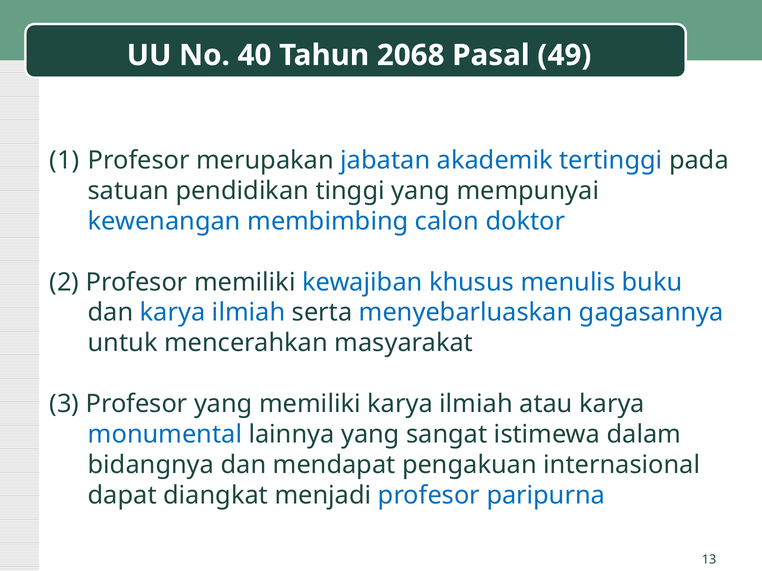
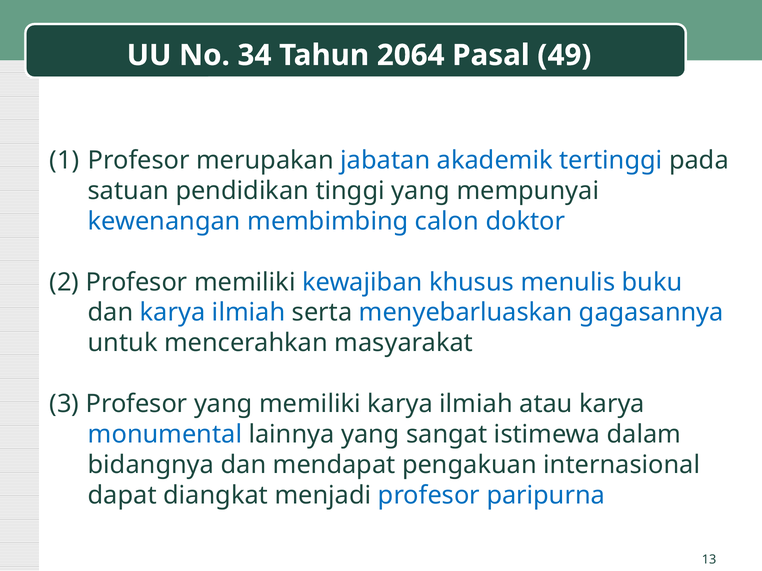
40: 40 -> 34 (254, 55)
2068: 2068 -> 2064 (411, 55)
